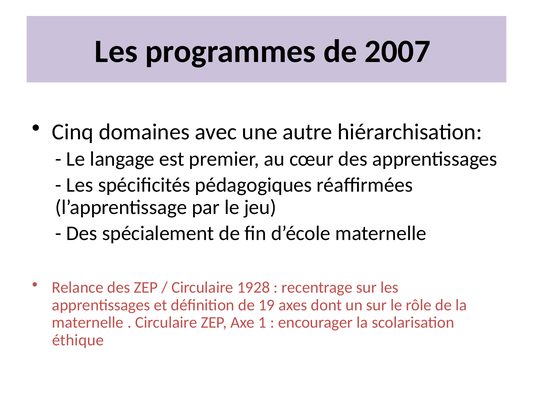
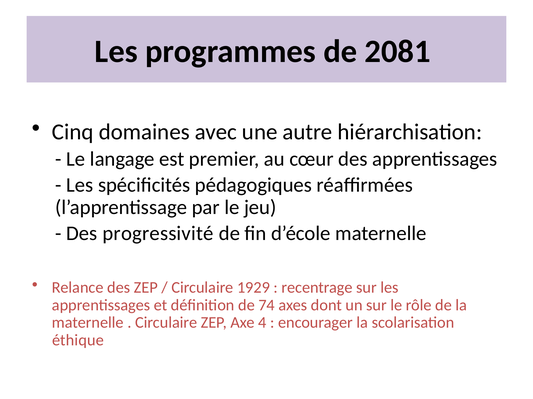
2007: 2007 -> 2081 (398, 52)
spécialement: spécialement -> progressivité (158, 234)
1928: 1928 -> 1929 (253, 288)
19: 19 -> 74 (267, 306)
1: 1 -> 4 (262, 323)
